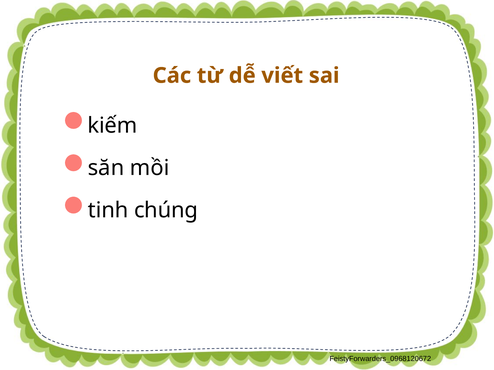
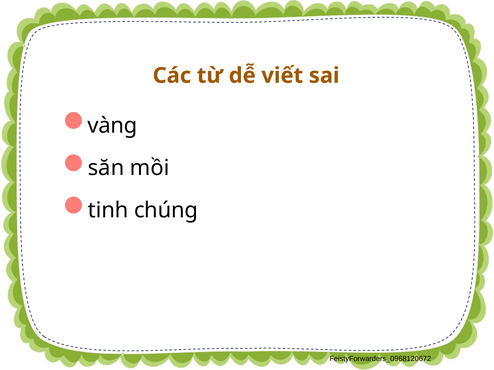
kiếm: kiếm -> vàng (112, 126)
